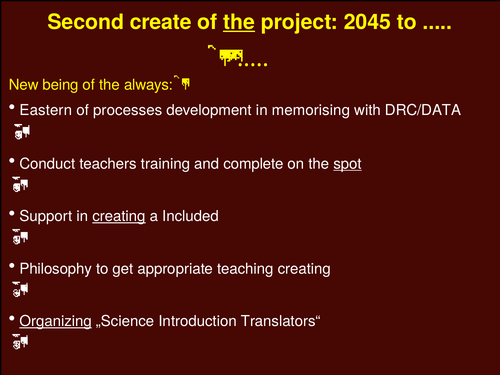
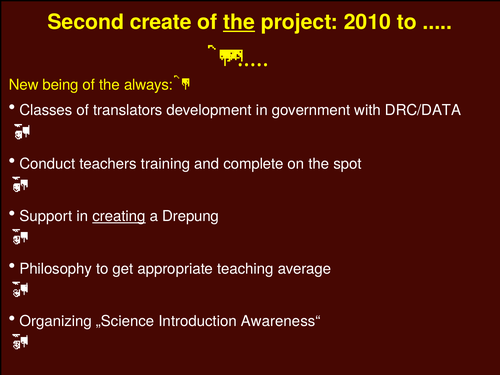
2045: 2045 -> 2010 (367, 22)
Eastern: Eastern -> Classes (46, 110)
processes: processes -> translators (128, 110)
memorising: memorising -> government (311, 110)
spot underline: present -> none (348, 164)
Included: Included -> Drepung (191, 216)
teaching creating: creating -> average (304, 269)
Organizing underline: present -> none (56, 321)
Translators“: Translators“ -> Awareness“ (281, 321)
